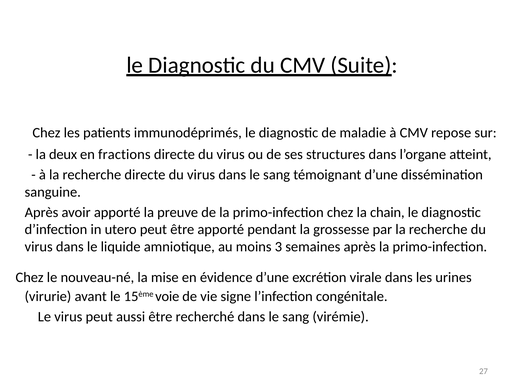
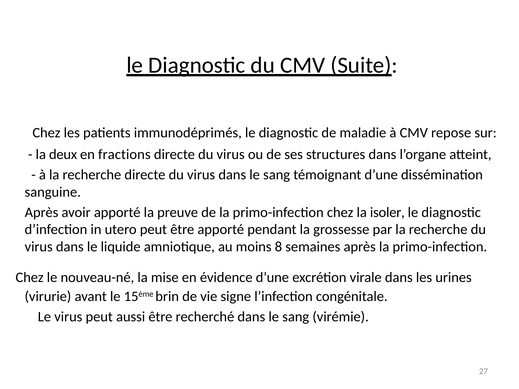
chain: chain -> isoler (387, 212)
3: 3 -> 8 (278, 247)
voie: voie -> brin (167, 297)
